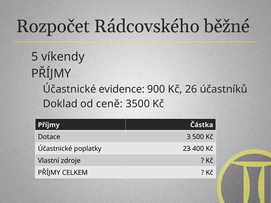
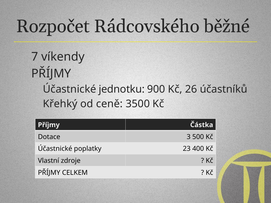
5: 5 -> 7 (35, 57)
evidence: evidence -> jednotku (122, 89)
Doklad: Doklad -> Křehký (60, 104)
